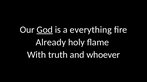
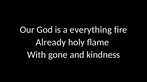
God underline: present -> none (45, 30)
truth: truth -> gone (58, 55)
whoever: whoever -> kindness (103, 55)
